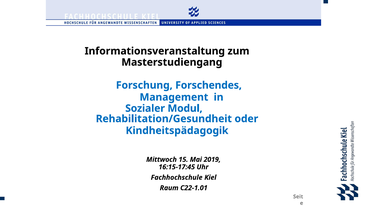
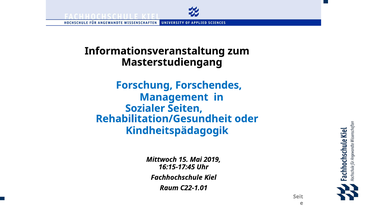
Modul: Modul -> Seiten (185, 108)
